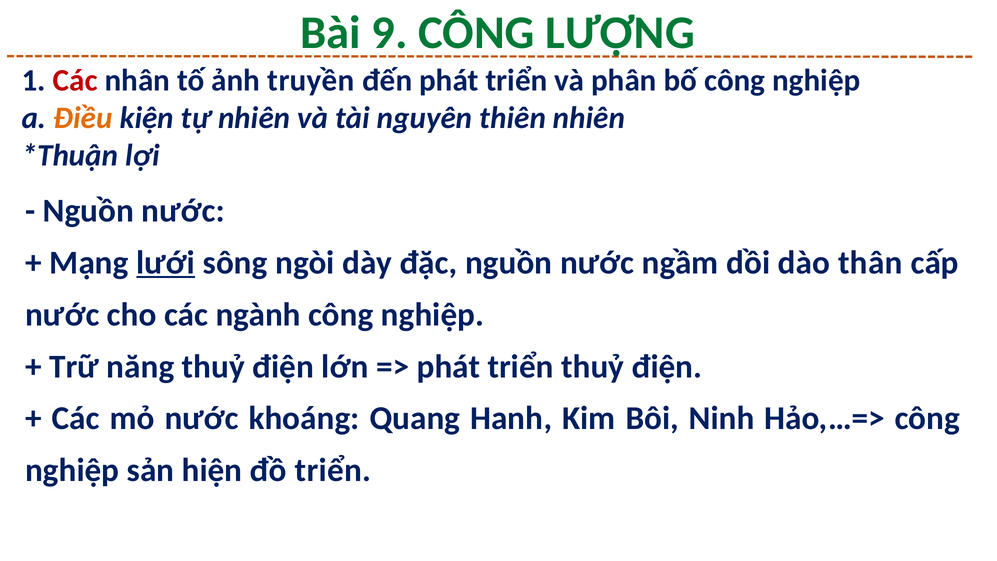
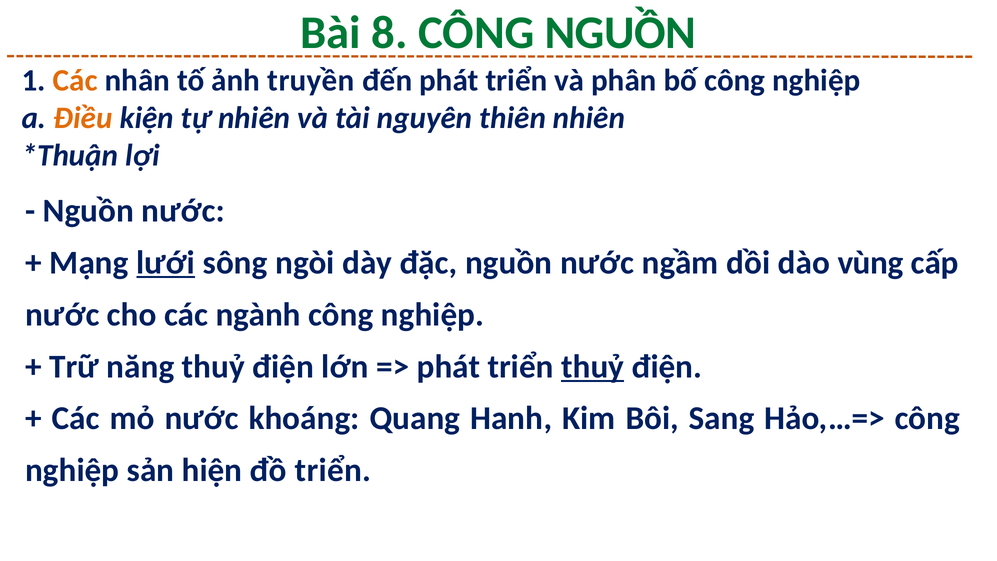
9: 9 -> 8 (389, 33)
CÔNG LƯỢNG: LƯỢNG -> NGUỒN (620, 33)
Các colour: red -> orange (75, 81)
thân: thân -> vùng (871, 263)
thuỷ underline: none -> present (593, 366)
Ninh: Ninh -> Sang (722, 418)
